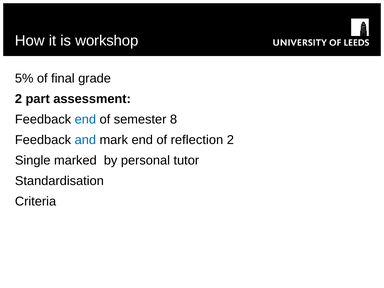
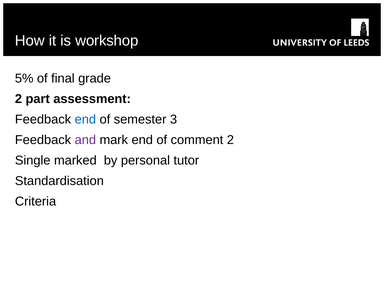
8: 8 -> 3 (174, 119)
and colour: blue -> purple (85, 140)
reflection: reflection -> comment (197, 140)
